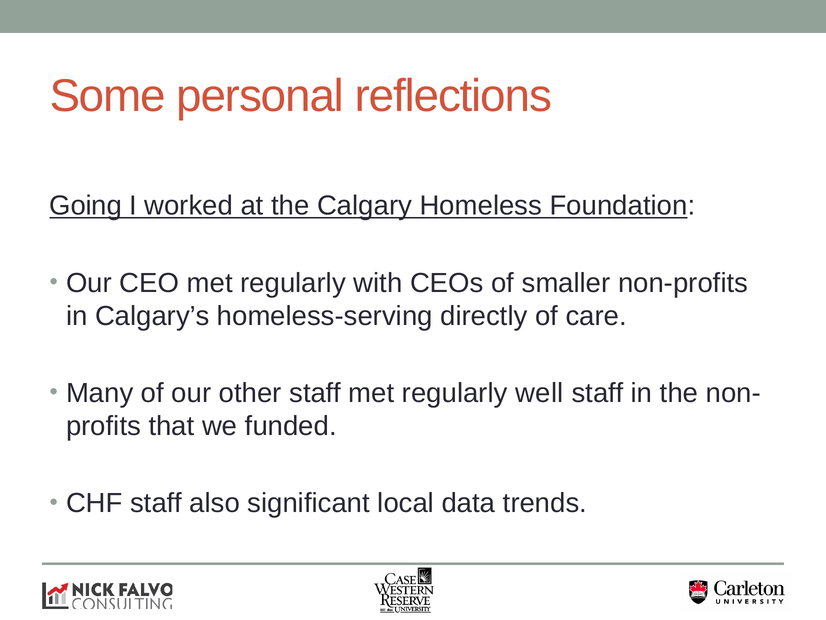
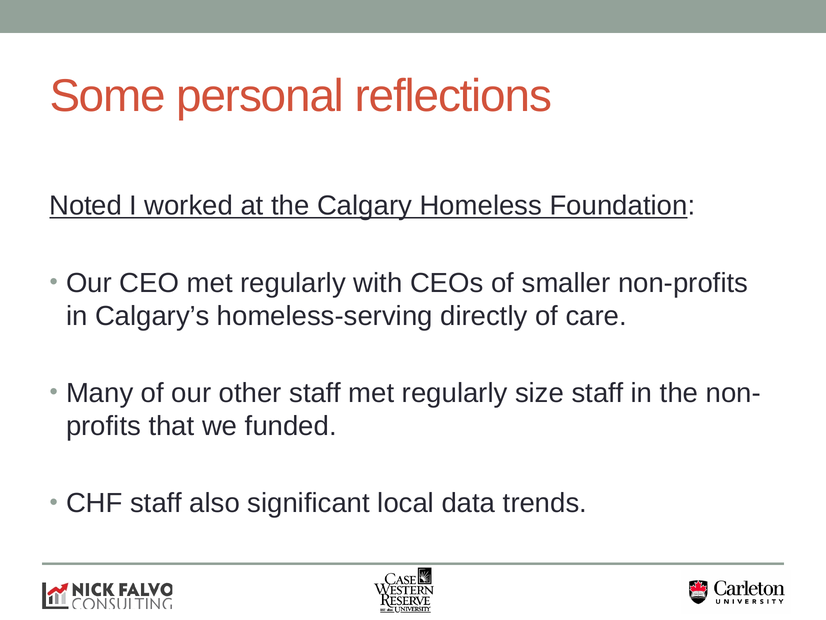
Going: Going -> Noted (86, 206)
well: well -> size (540, 393)
